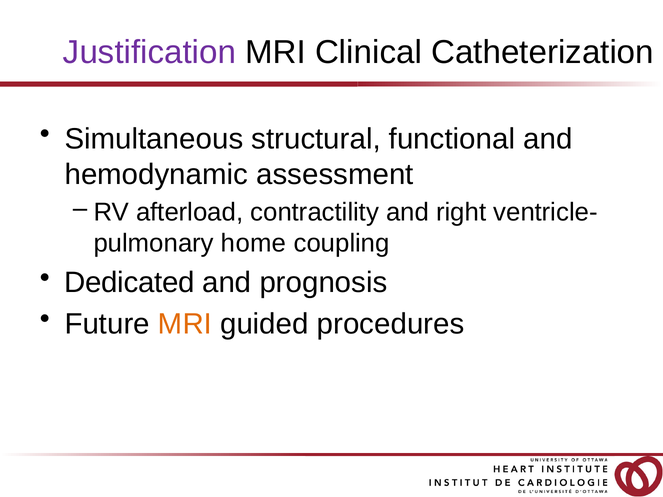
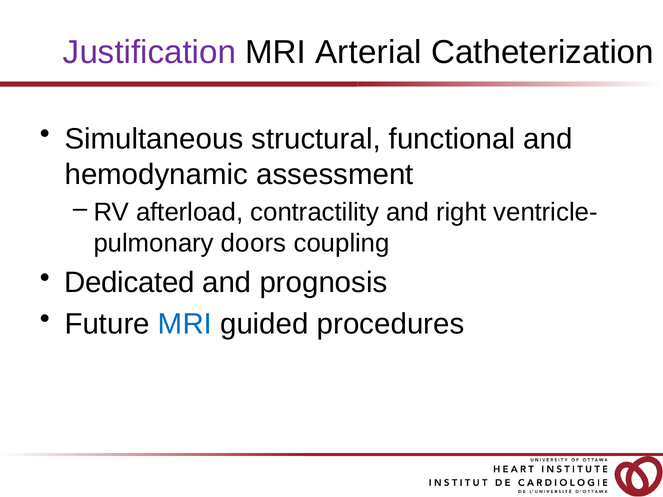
Clinical: Clinical -> Arterial (368, 52)
home: home -> doors (254, 243)
MRI colour: orange -> blue (185, 324)
